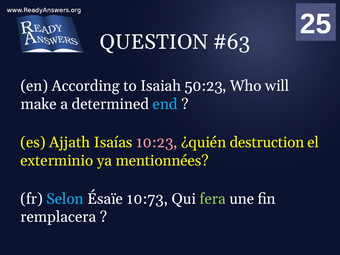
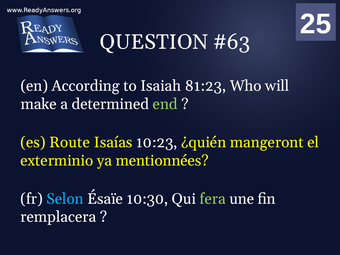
50:23: 50:23 -> 81:23 (205, 86)
end colour: light blue -> light green (165, 104)
Ajjath: Ajjath -> Route (70, 142)
10:23 colour: pink -> white (157, 142)
destruction: destruction -> mangeront (267, 142)
10:73: 10:73 -> 10:30 (147, 199)
